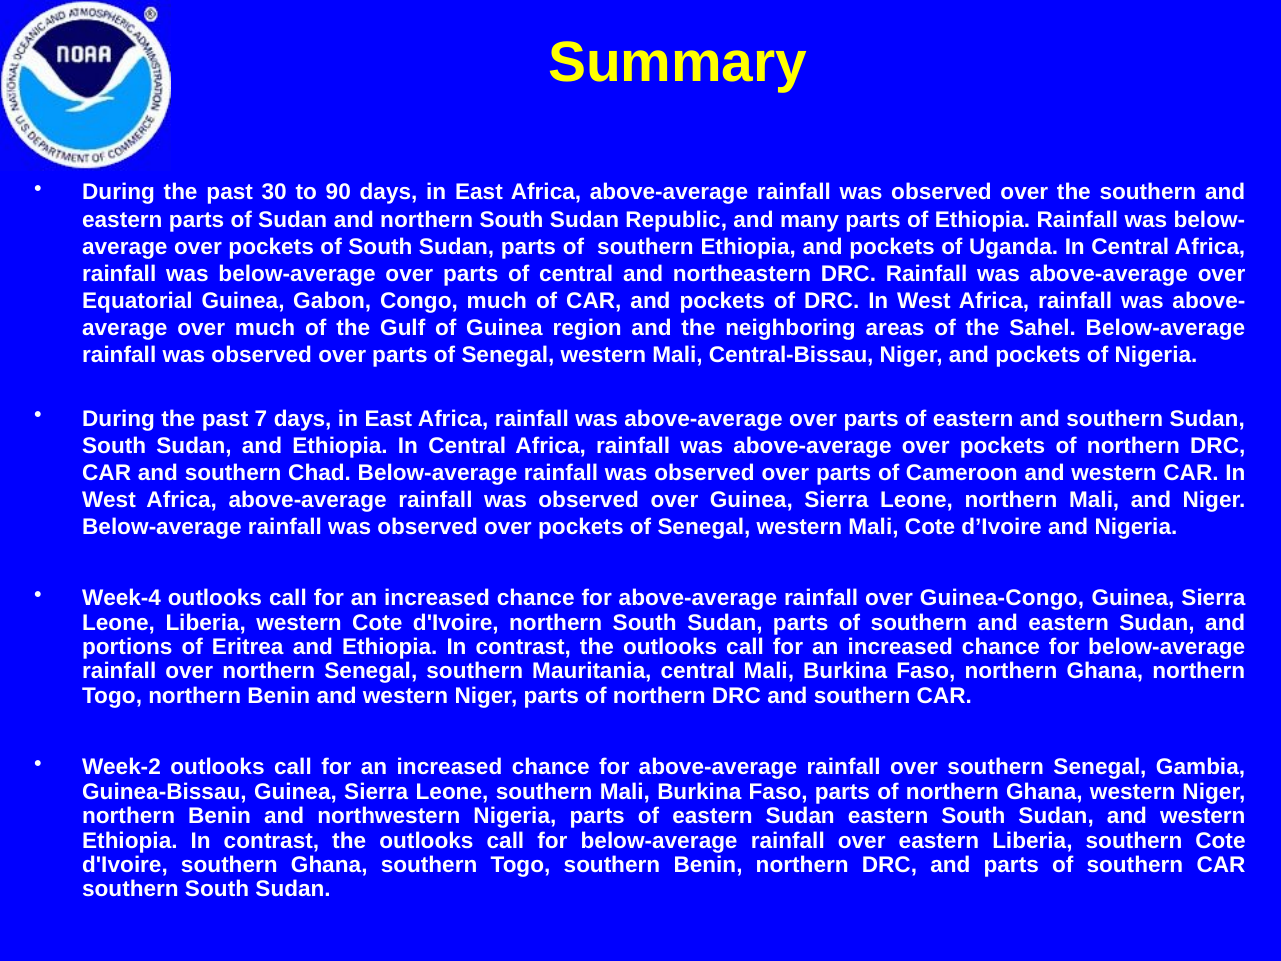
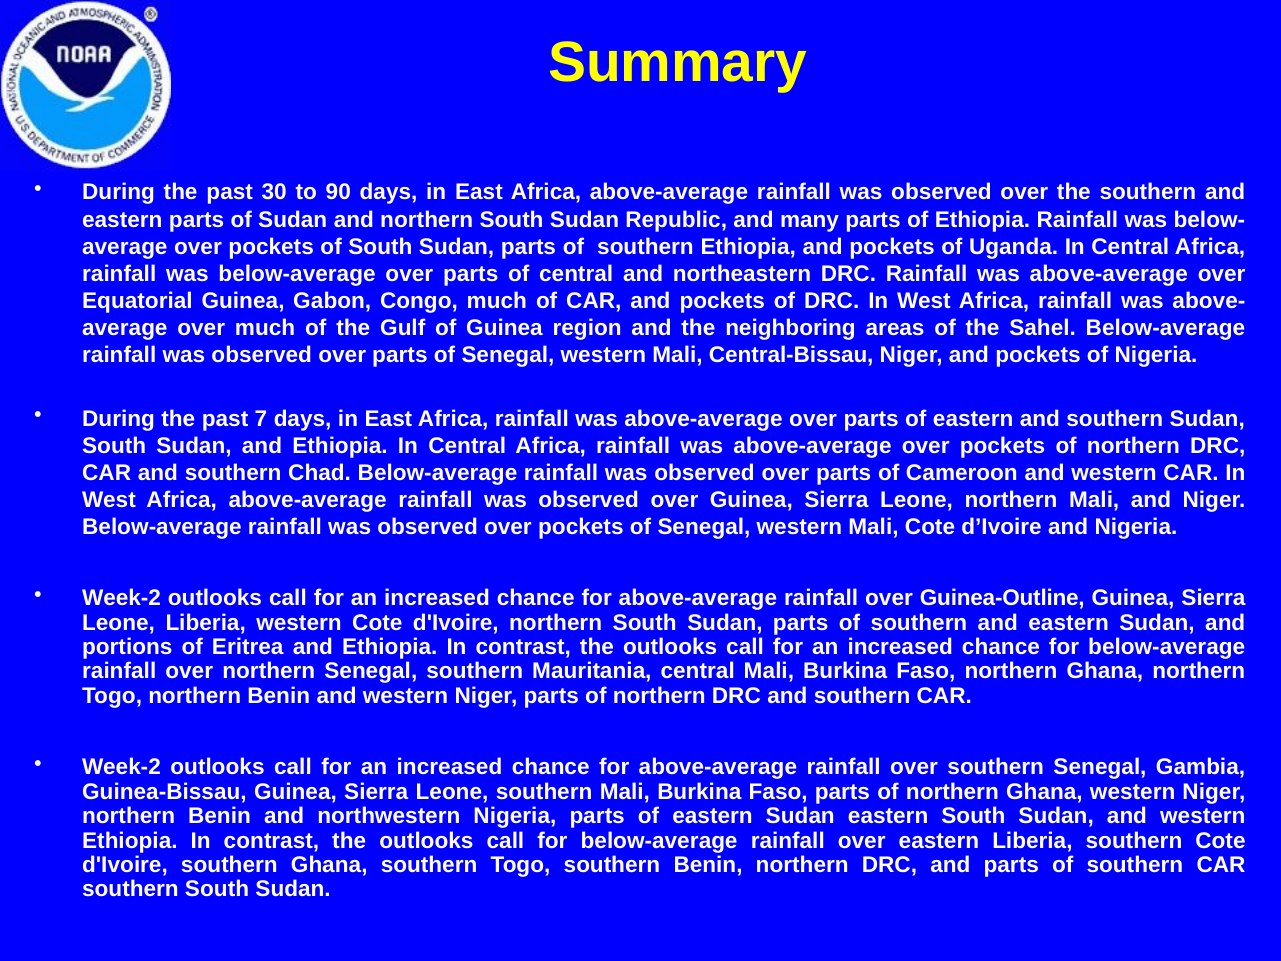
Week-4: Week-4 -> Week-2 (122, 598)
Guinea-Congo: Guinea-Congo -> Guinea-Outline (1002, 598)
